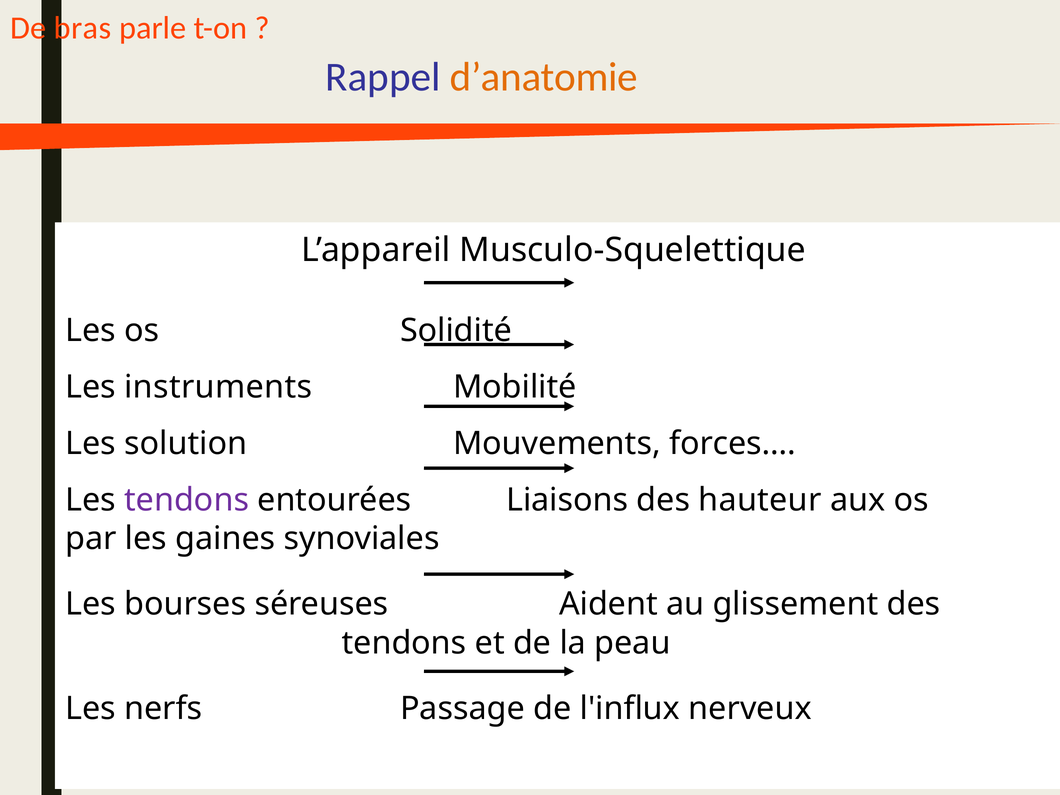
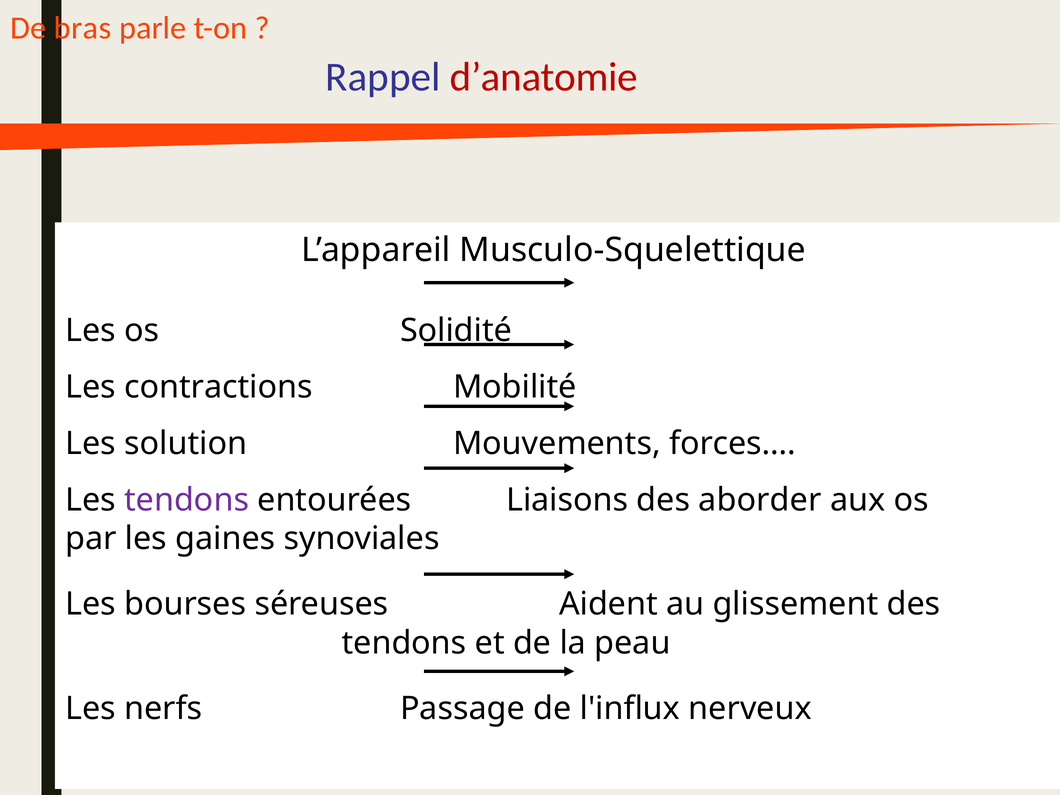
d’anatomie colour: orange -> red (544, 77)
instruments: instruments -> contractions (218, 387)
hauteur: hauteur -> aborder (760, 500)
